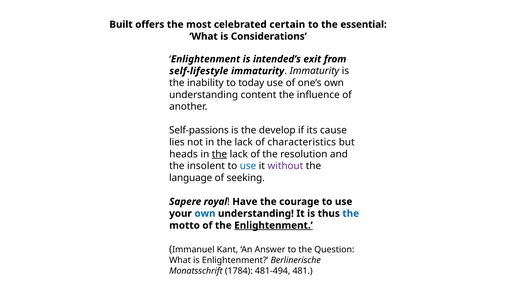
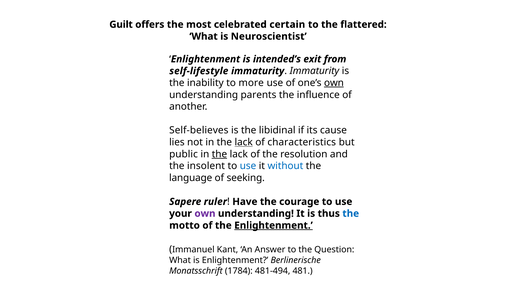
Built: Built -> Guilt (121, 25)
essential: essential -> flattered (364, 25)
Considerations: Considerations -> Neuroscientist (269, 36)
today: today -> more (251, 83)
own underline: none -> present (334, 83)
content: content -> parents (258, 95)
Self-passions: Self-passions -> Self-believes (199, 131)
develop: develop -> libidinal (277, 131)
lack underline: none -> present (244, 143)
heads: heads -> public (184, 154)
without colour: purple -> blue (285, 166)
royal: royal -> ruler (215, 202)
own colour: blue -> purple (205, 214)
